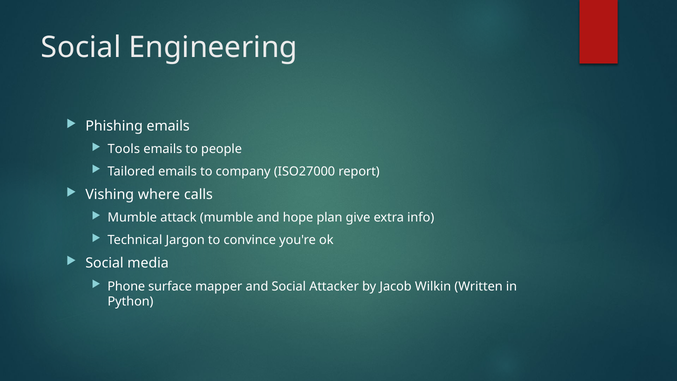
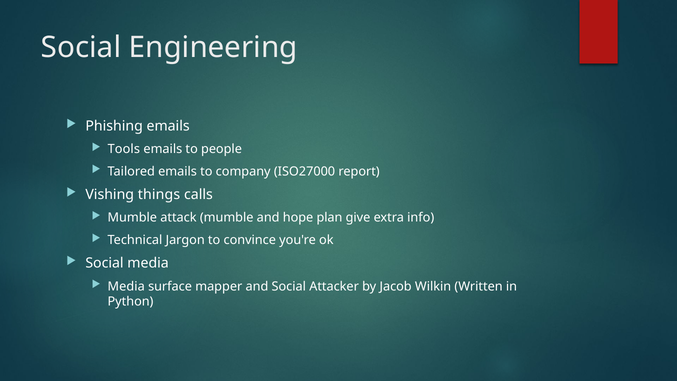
where: where -> things (159, 195)
Phone: Phone -> Media (126, 286)
